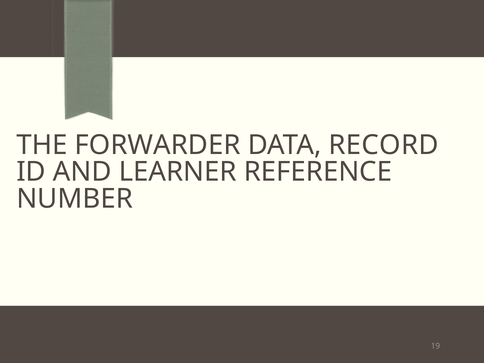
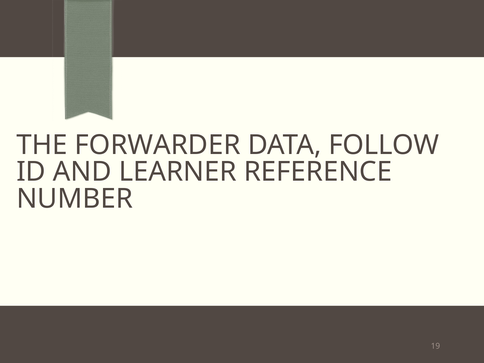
RECORD: RECORD -> FOLLOW (384, 145)
